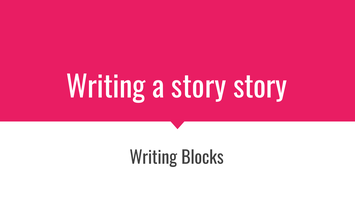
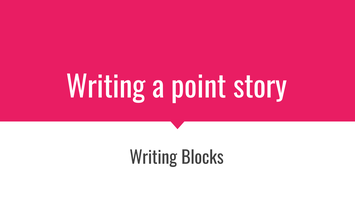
a story: story -> point (199, 88)
